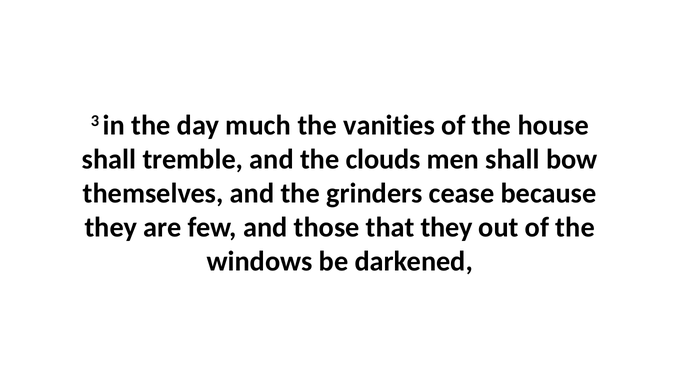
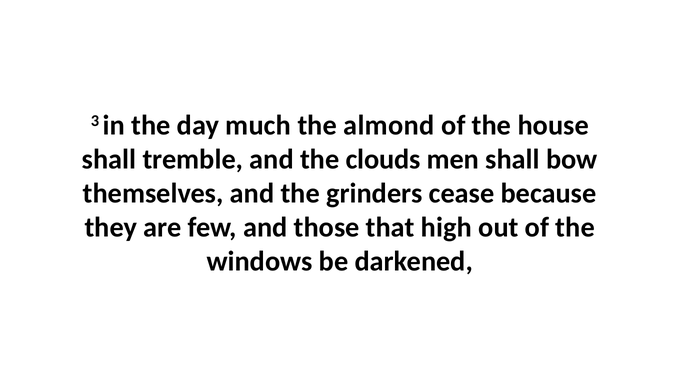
vanities: vanities -> almond (389, 125)
that they: they -> high (446, 227)
